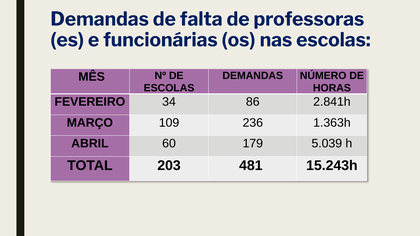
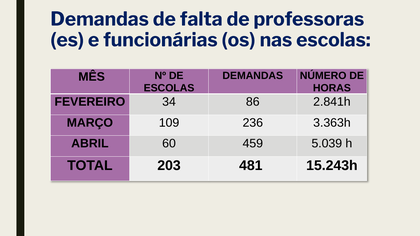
1.363h: 1.363h -> 3.363h (332, 123)
179: 179 -> 459 (253, 144)
